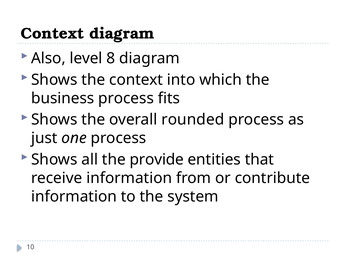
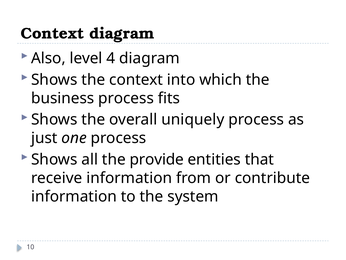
8: 8 -> 4 (111, 58)
rounded: rounded -> uniquely (193, 119)
